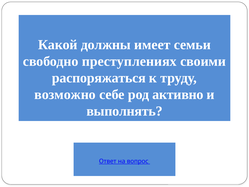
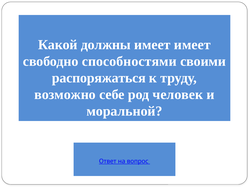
имеет семьи: семьи -> имеет (192, 45)
преступлениях: преступлениях -> способностями (129, 61)
активно: активно -> человек (178, 94)
выполнять: выполнять -> моральной (124, 111)
